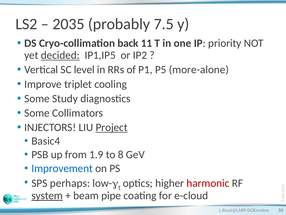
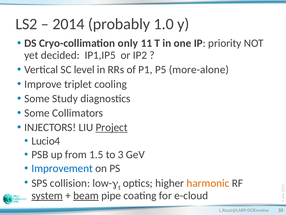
2035: 2035 -> 2014 (69, 24)
7.5: 7.5 -> 1.0 (164, 24)
back: back -> only (128, 43)
decided underline: present -> none (60, 55)
Basic4: Basic4 -> Lucio4 (46, 141)
1.9: 1.9 -> 1.5 (96, 154)
8: 8 -> 3 (121, 154)
perhaps: perhaps -> collision (70, 183)
harmonic colour: red -> orange (208, 183)
beam underline: none -> present (86, 195)
